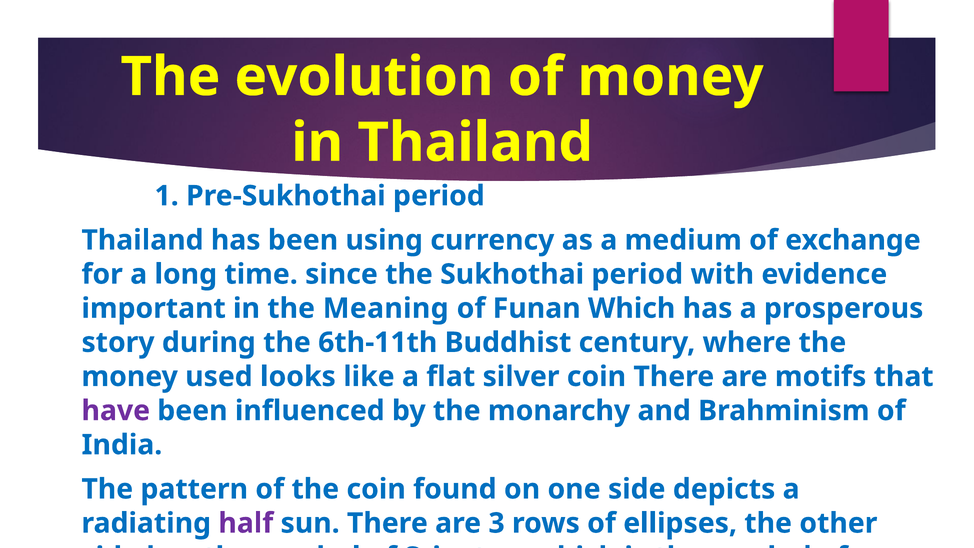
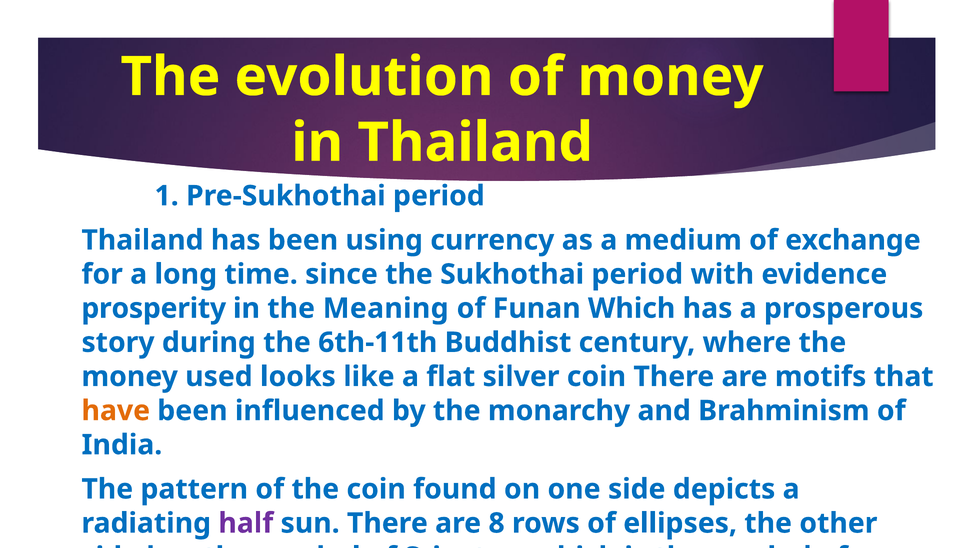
important: important -> prosperity (154, 308)
have colour: purple -> orange (116, 411)
3: 3 -> 8 (497, 523)
